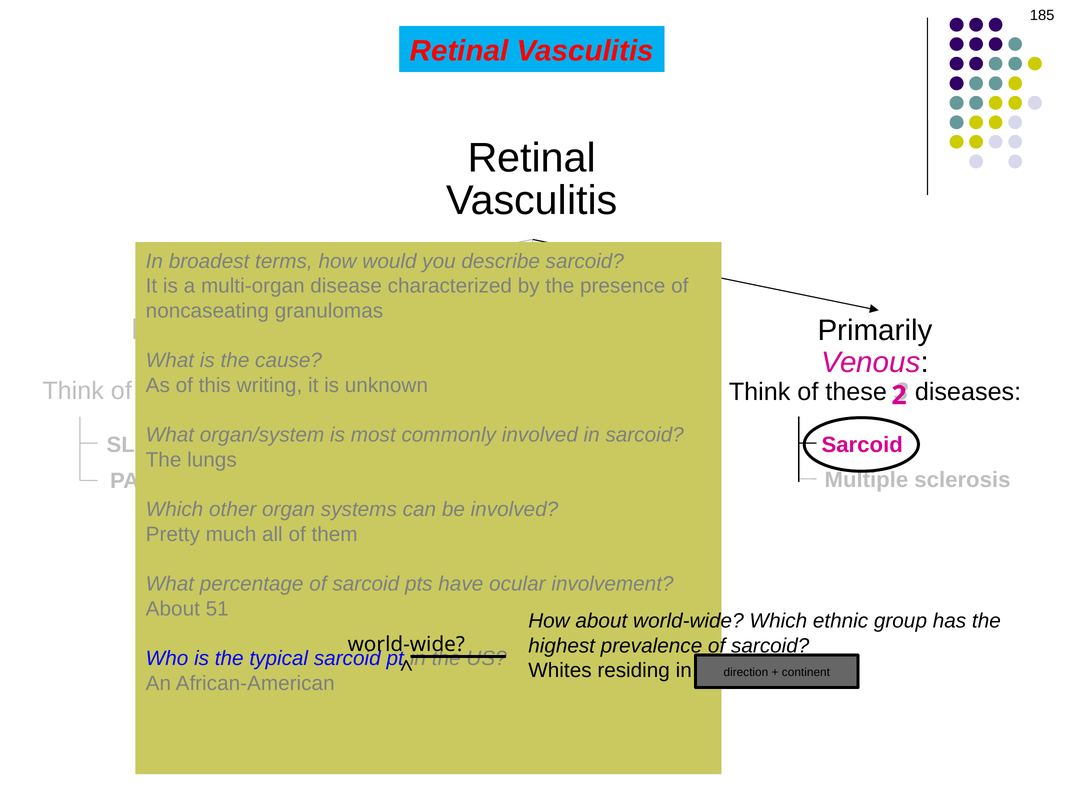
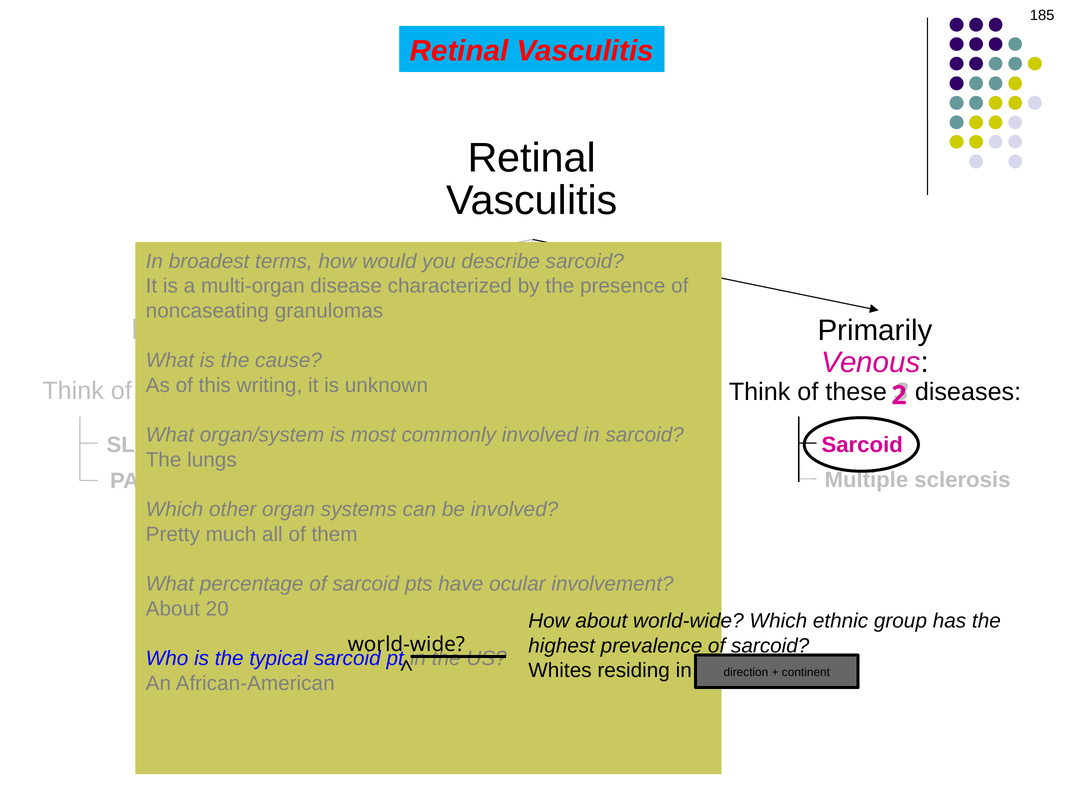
About 51: 51 -> 20 (217, 610)
